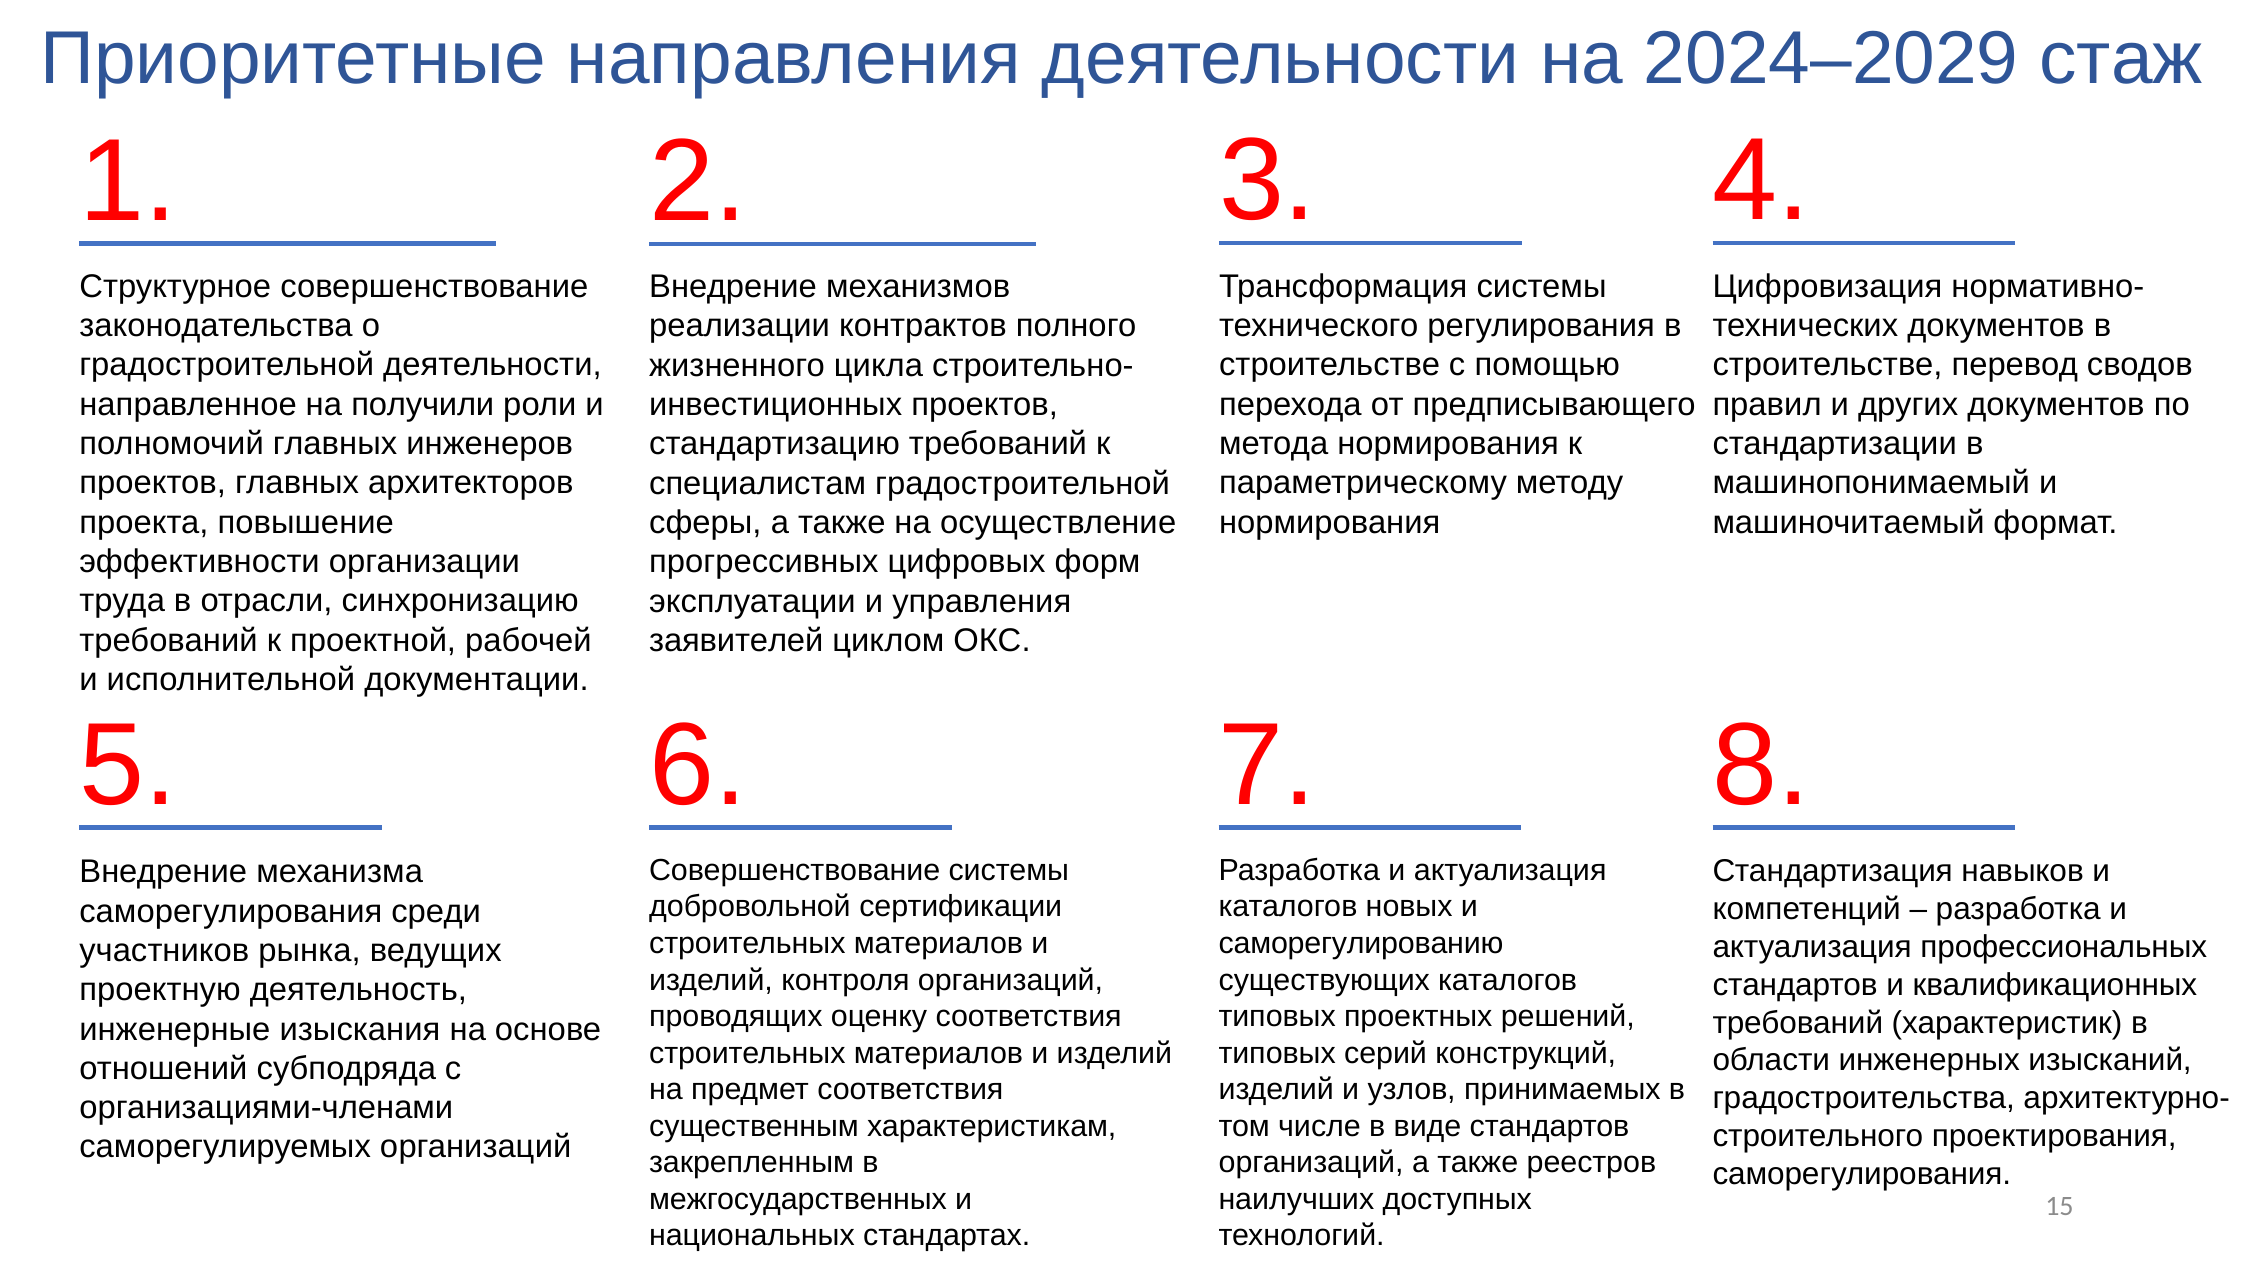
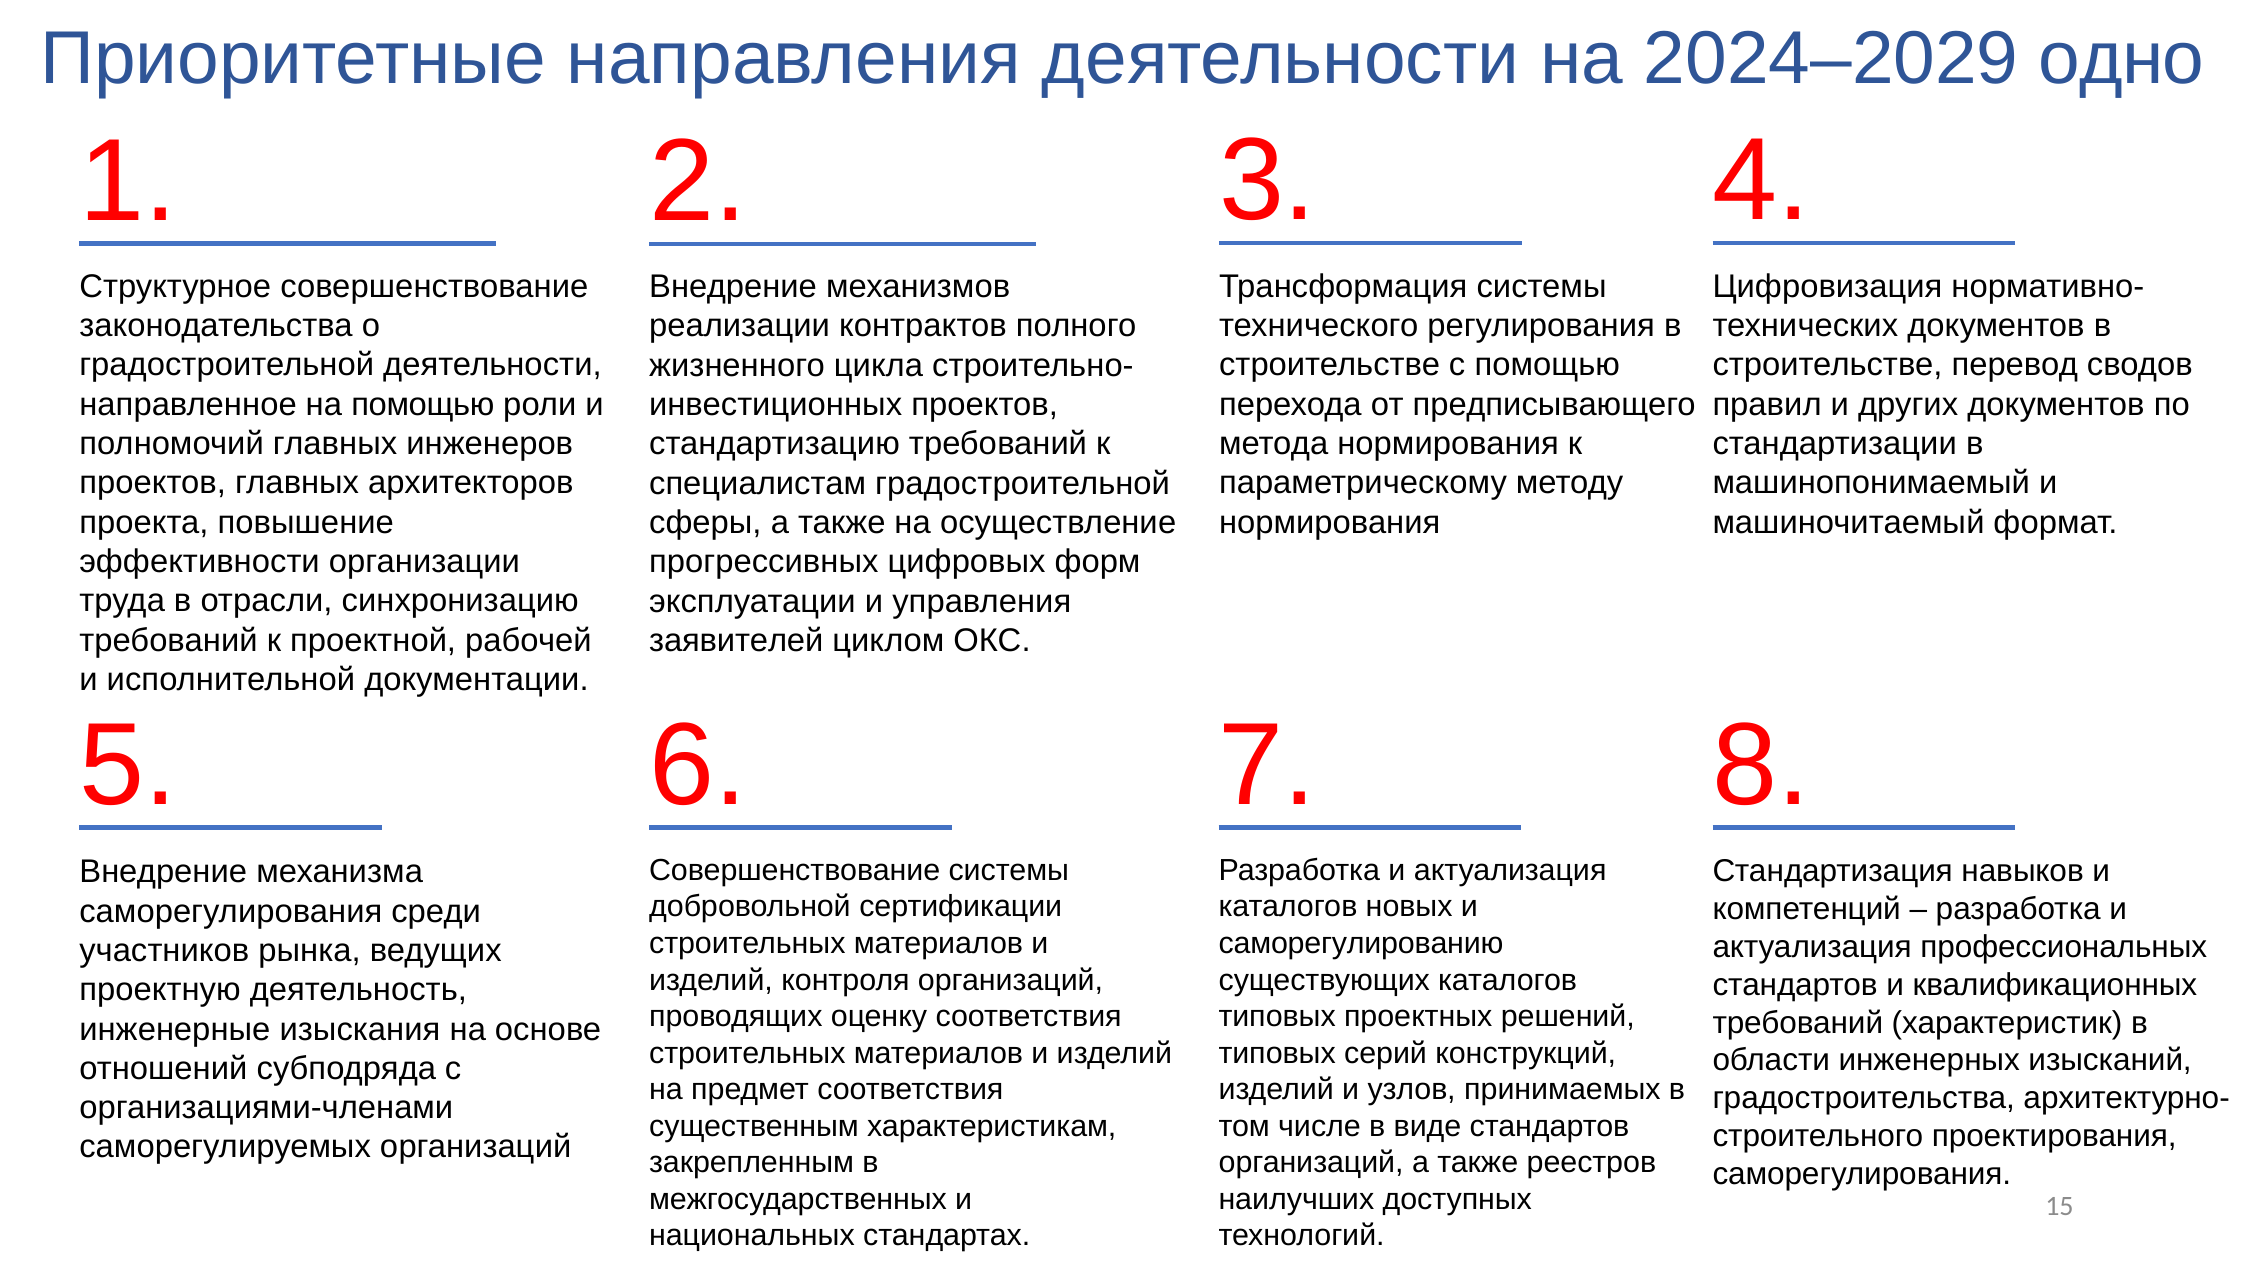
стаж: стаж -> одно (2121, 59)
на получили: получили -> помощью (423, 404)
